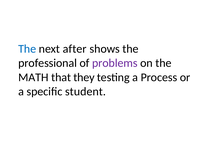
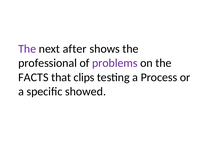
The colour: blue -> purple (27, 49)
MATH: MATH -> FACTS (33, 78)
they: they -> clips (84, 78)
student: student -> showed (86, 92)
